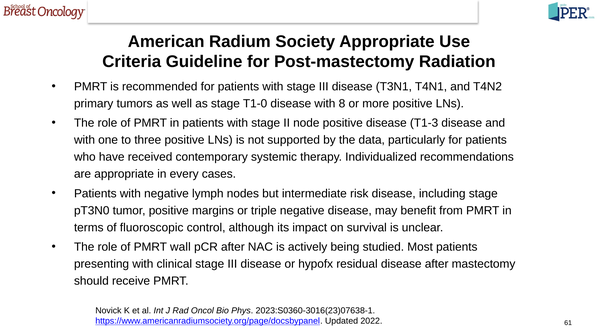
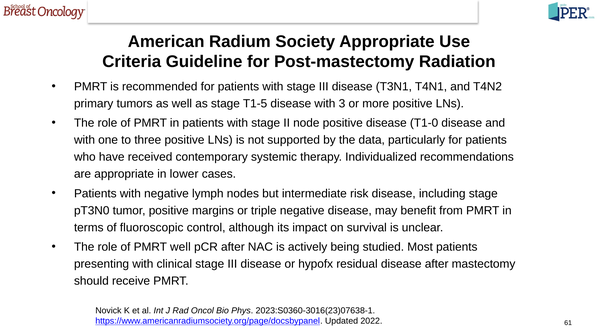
T1-0: T1-0 -> T1-5 (255, 104)
8: 8 -> 3 (342, 104)
T1-3: T1-3 -> T1-0 (424, 123)
every: every -> lower (184, 174)
PMRT wall: wall -> well (180, 247)
